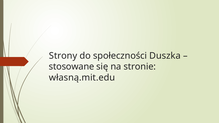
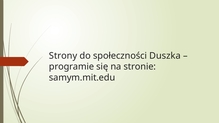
stosowane: stosowane -> programie (71, 67)
własną.mit.edu: własną.mit.edu -> samym.mit.edu (82, 78)
